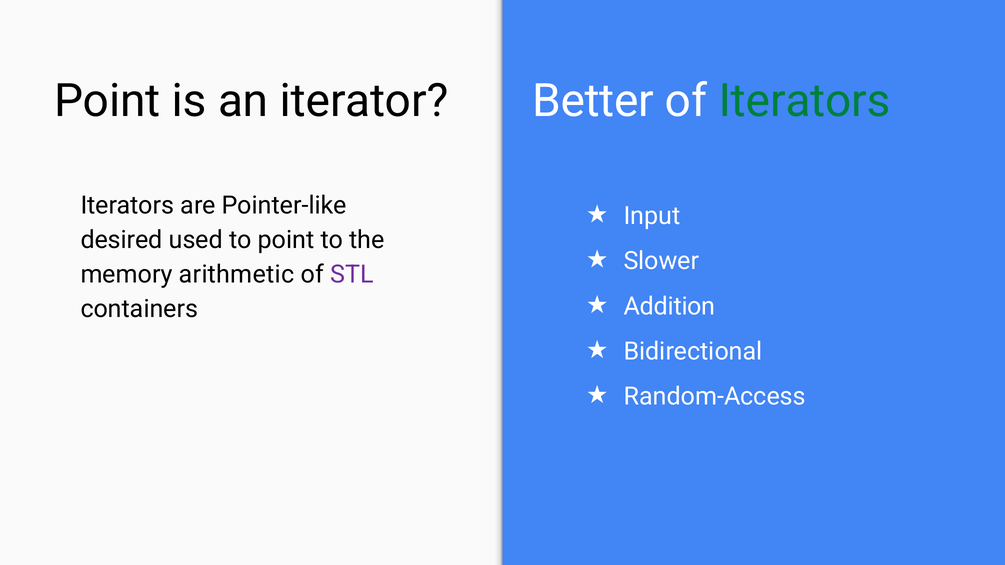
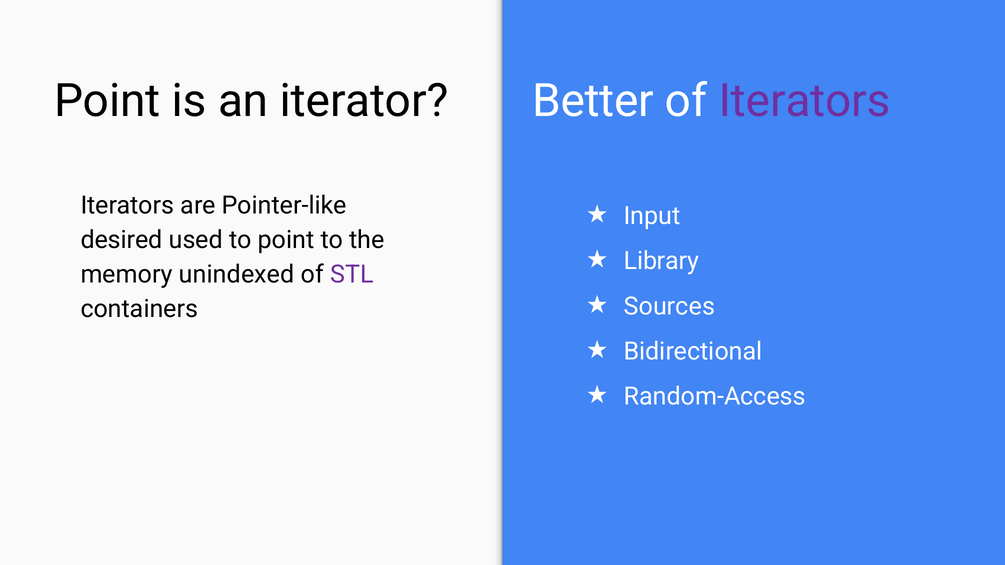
Iterators colour: green -> purple (805, 101)
Slower: Slower -> Library (661, 261)
arithmetic: arithmetic -> unindexed (237, 275)
Addition: Addition -> Sources (669, 306)
